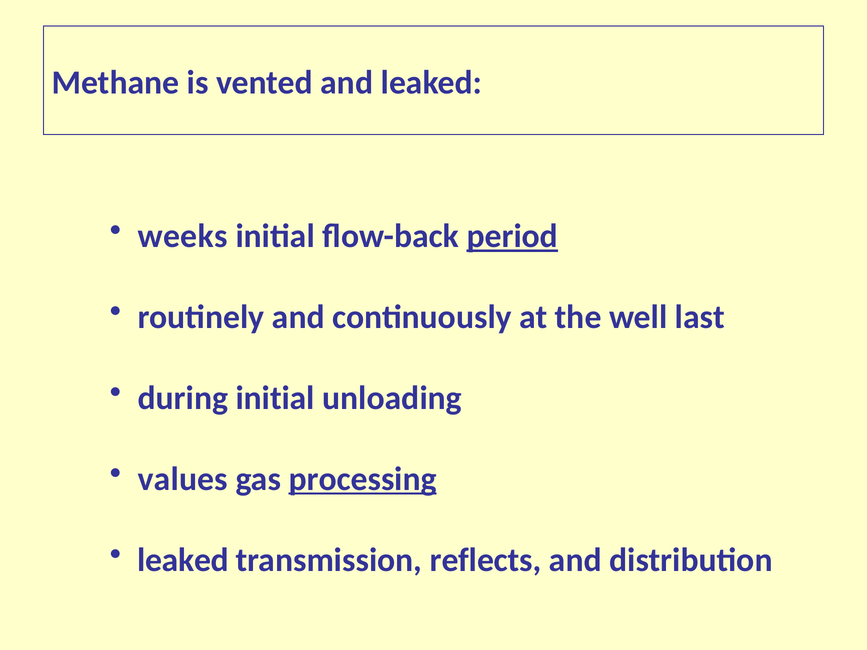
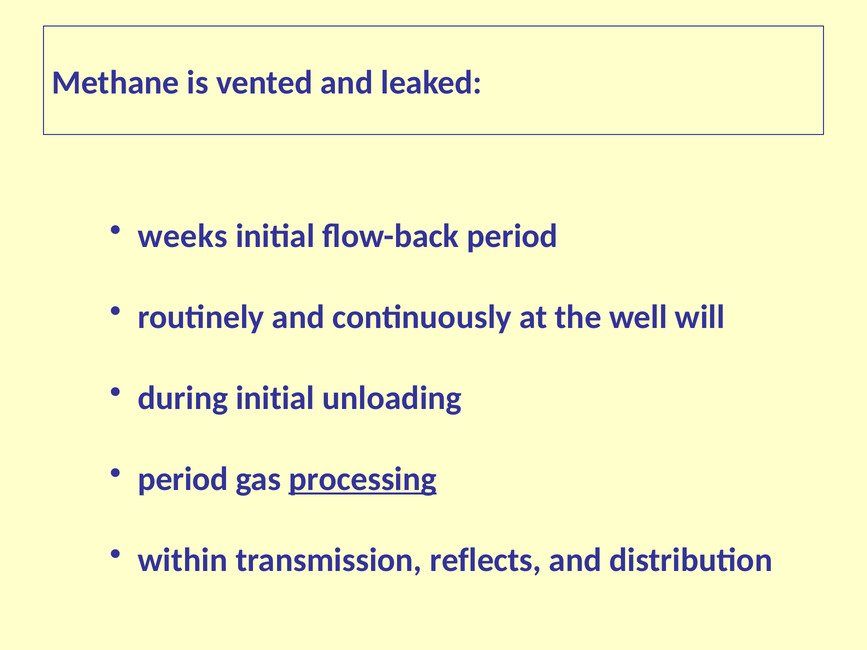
period underline: present -> none (512, 236)
last: last -> will (700, 317)
values: values -> period (183, 479)
leaked: leaked -> within (183, 560)
